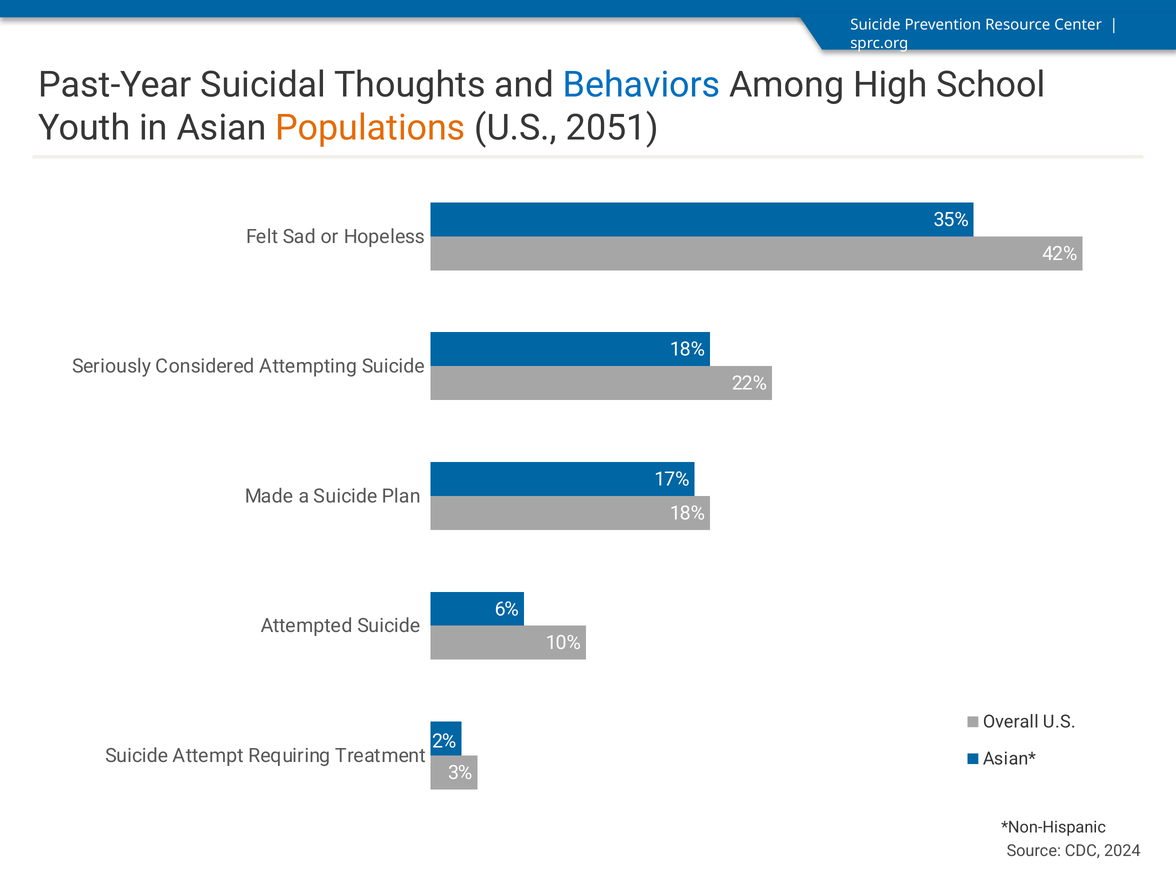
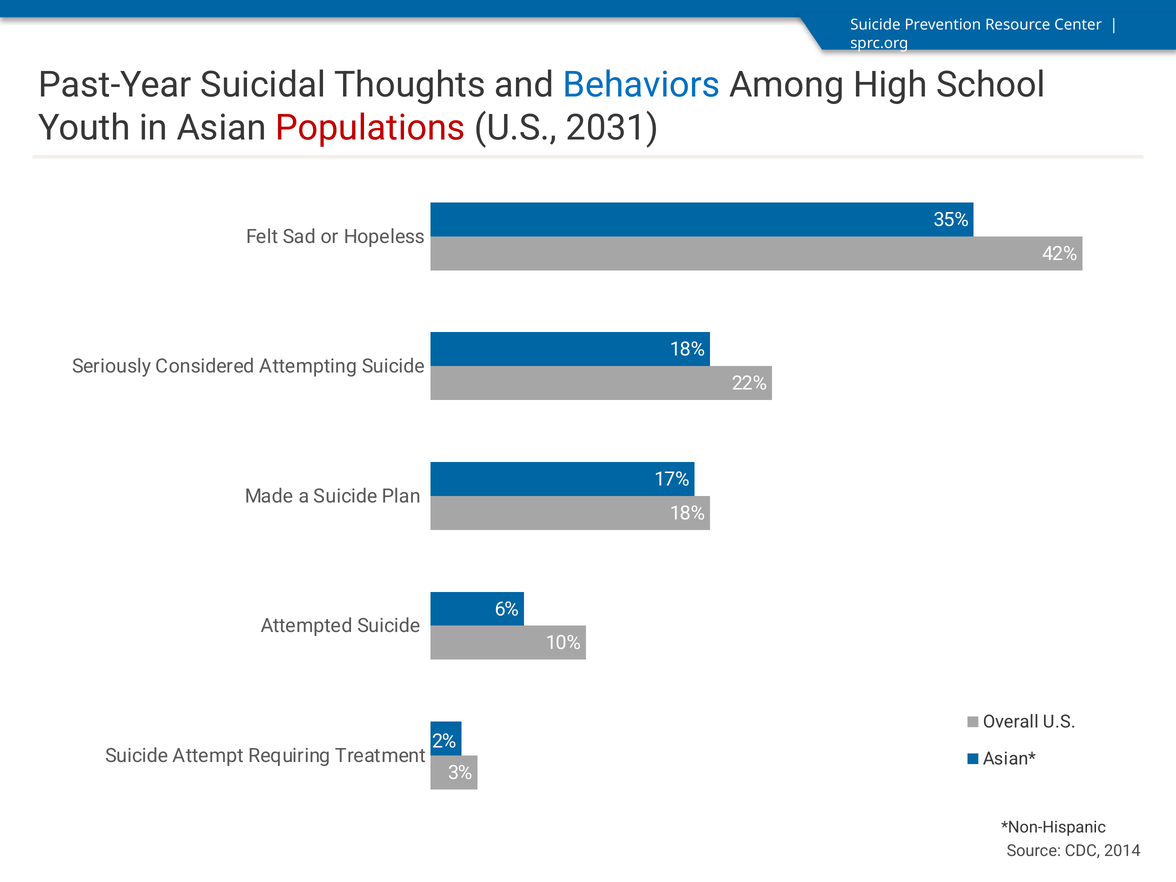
Populations colour: orange -> red (370, 128)
2051: 2051 -> 2031 (612, 128)
2024: 2024 -> 2014 (1122, 851)
